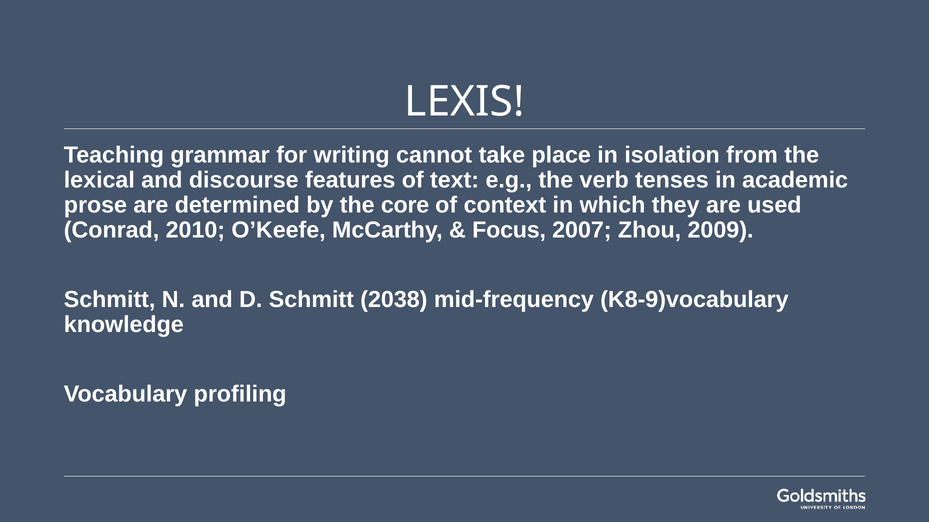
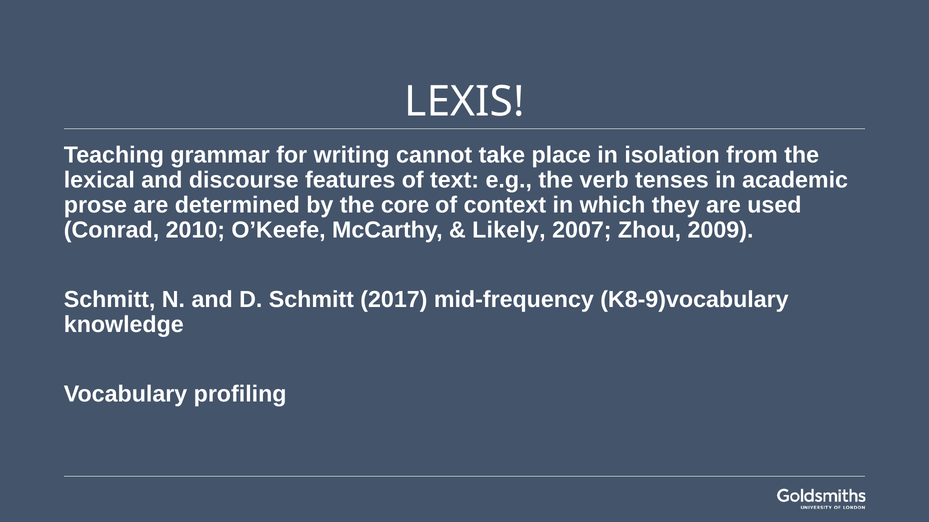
Focus: Focus -> Likely (509, 230)
2038: 2038 -> 2017 (394, 300)
